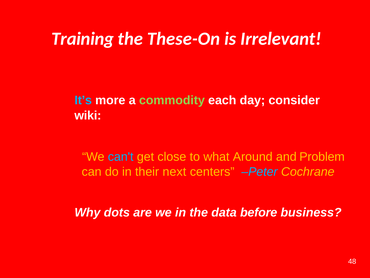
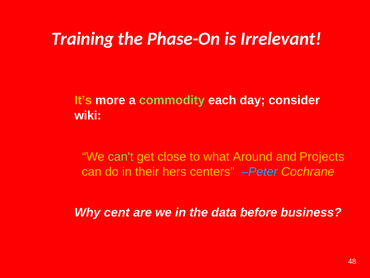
These-On: These-On -> Phase-On (184, 39)
It’s colour: light blue -> yellow (83, 100)
can't colour: light blue -> light green (121, 157)
Problem: Problem -> Projects (322, 157)
next: next -> hers (174, 171)
dots: dots -> cent (117, 212)
